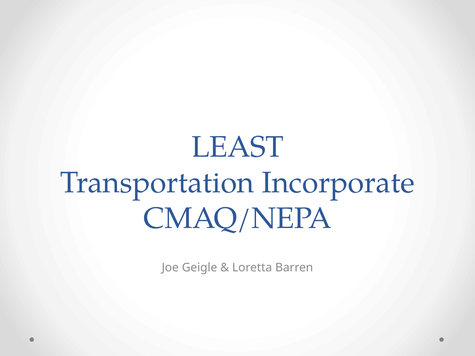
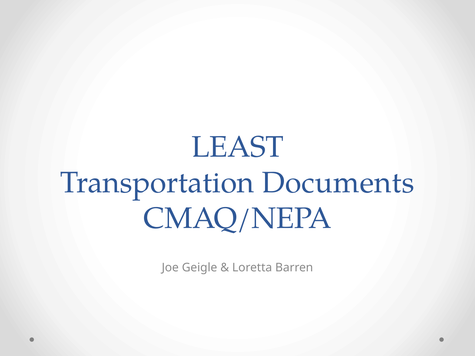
Incorporate: Incorporate -> Documents (338, 183)
